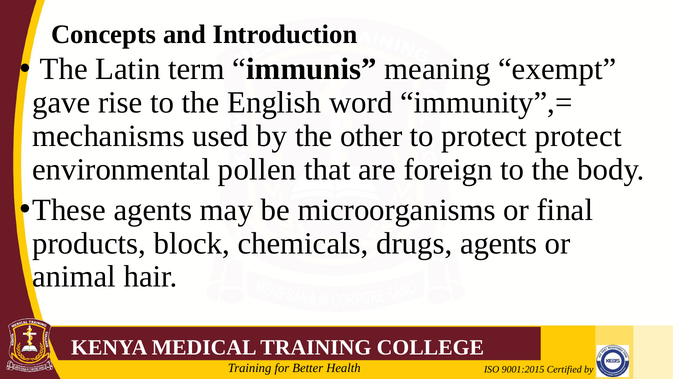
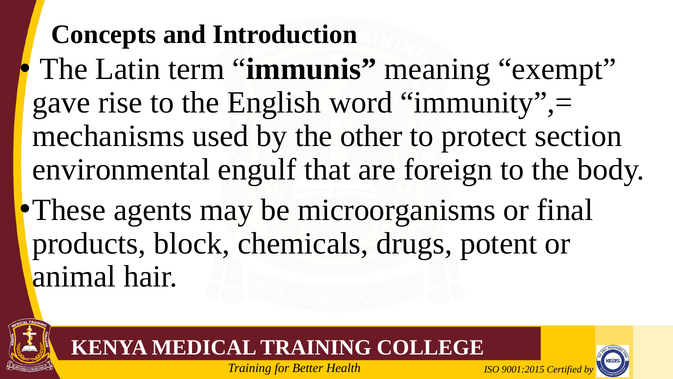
protect protect: protect -> section (578, 136)
pollen: pollen -> engulf (257, 169)
drugs agents: agents -> potent (499, 243)
